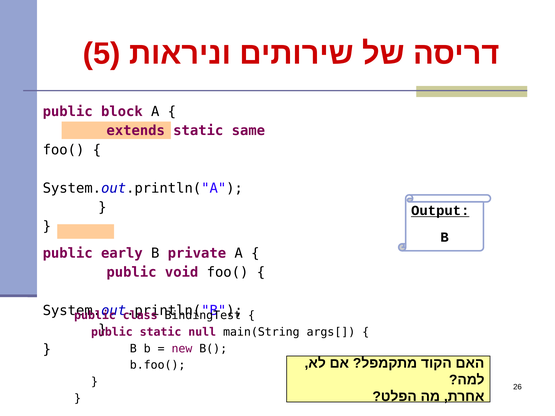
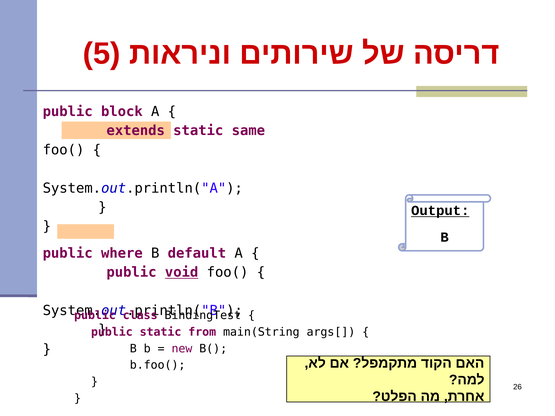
early: early -> where (122, 253)
private: private -> default (197, 253)
void underline: none -> present (182, 273)
null: null -> from (202, 332)
